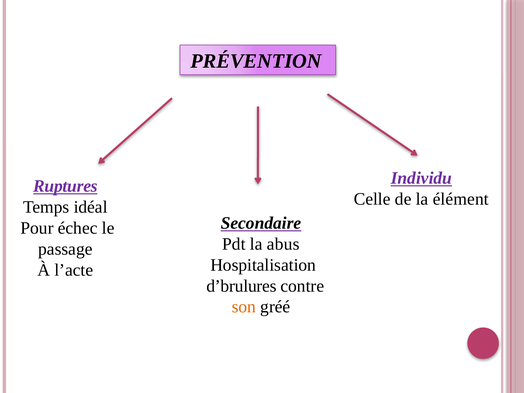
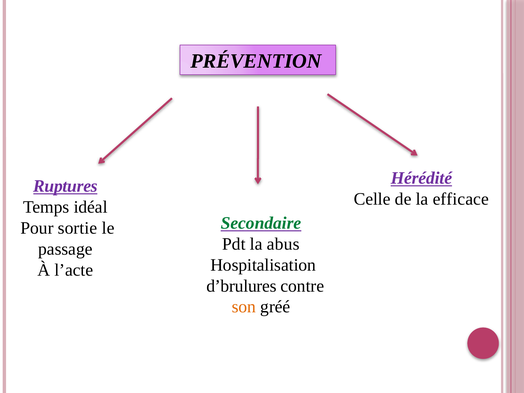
Individu: Individu -> Hérédité (421, 178)
élément: élément -> efficace (461, 199)
Secondaire colour: black -> green (261, 223)
échec: échec -> sortie (78, 228)
